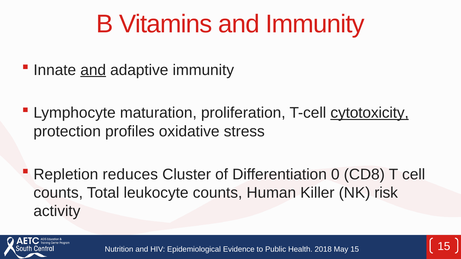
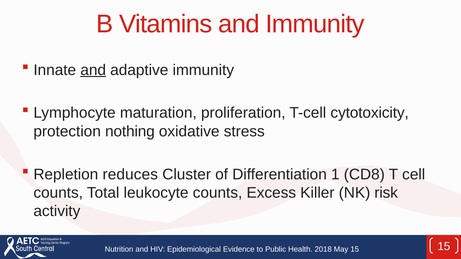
cytotoxicity underline: present -> none (370, 113)
profiles: profiles -> nothing (130, 132)
0: 0 -> 1 (335, 175)
Human: Human -> Excess (271, 193)
